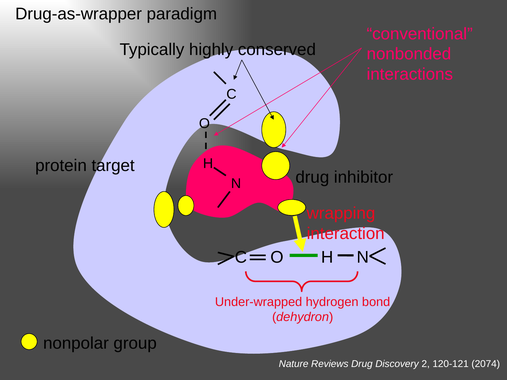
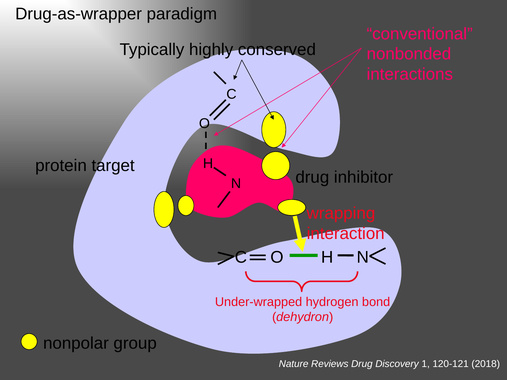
2: 2 -> 1 (426, 364)
2074: 2074 -> 2018 (486, 364)
